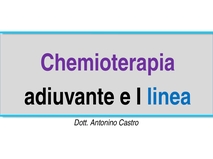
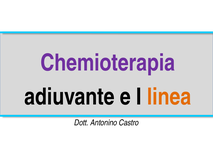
linea colour: blue -> orange (169, 97)
